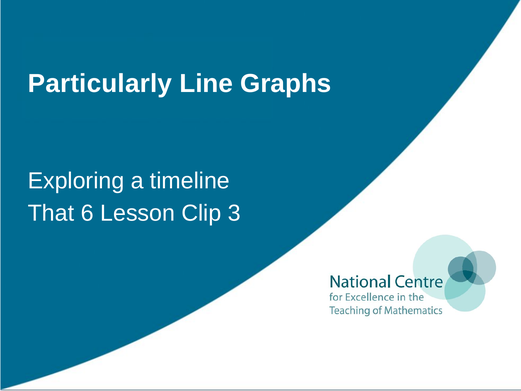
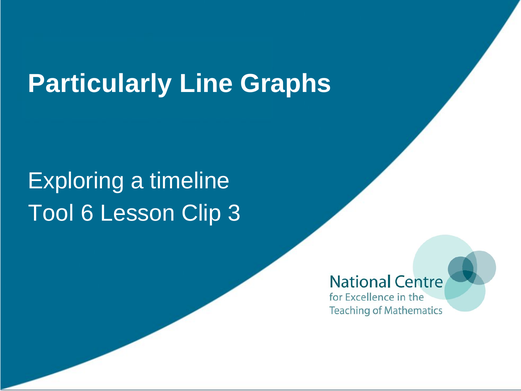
That: That -> Tool (51, 213)
